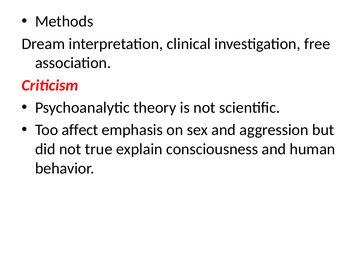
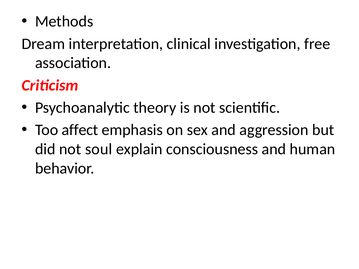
true: true -> soul (99, 149)
